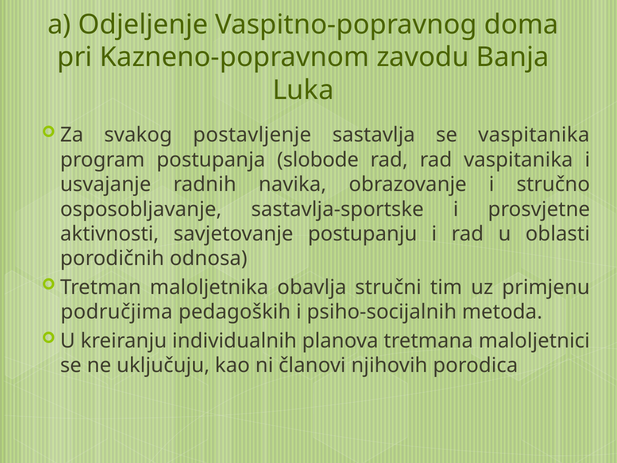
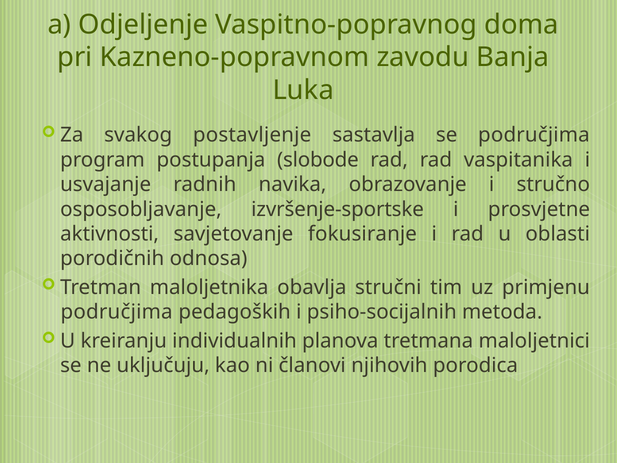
se vaspitanika: vaspitanika -> područjima (534, 135)
sastavlja-sportske: sastavlja-sportske -> izvršenje-sportske (338, 209)
postupanju: postupanju -> fokusiranje (362, 234)
